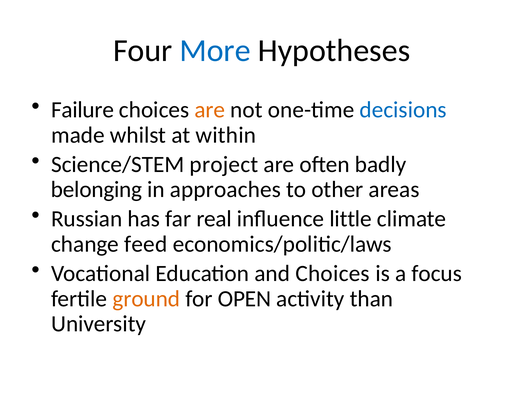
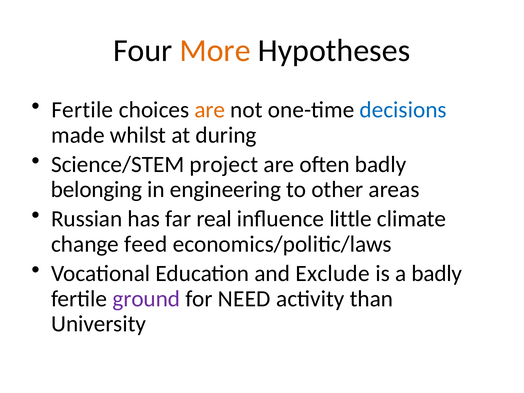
More colour: blue -> orange (215, 51)
Failure: Failure -> Fertile (82, 110)
within: within -> during (226, 135)
approaches: approaches -> engineering (225, 190)
and Choices: Choices -> Exclude (333, 273)
a focus: focus -> badly (437, 273)
ground colour: orange -> purple (146, 299)
OPEN: OPEN -> NEED (244, 299)
